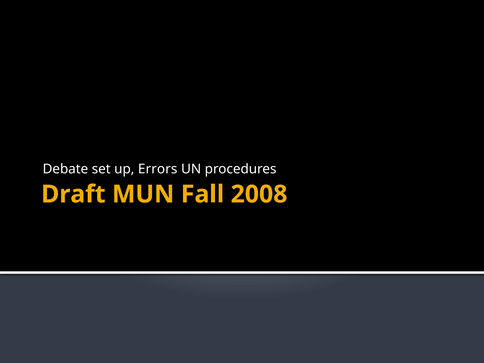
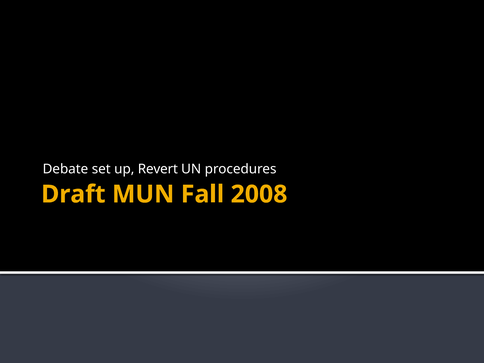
Errors: Errors -> Revert (158, 169)
